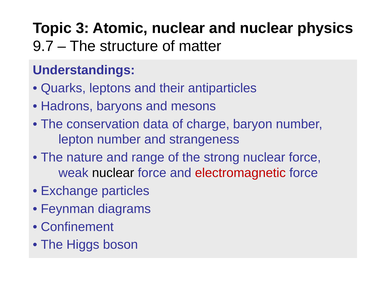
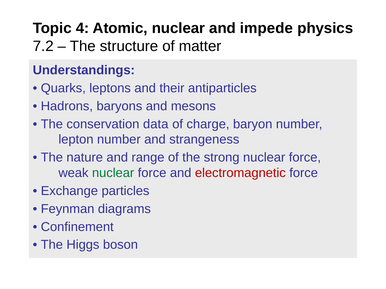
3: 3 -> 4 (82, 28)
and nuclear: nuclear -> impede (267, 28)
9.7: 9.7 -> 7.2 (43, 46)
nuclear colour: black -> green (113, 173)
